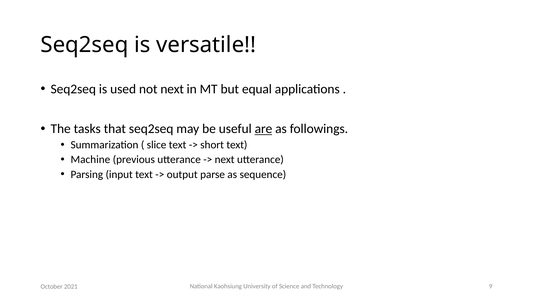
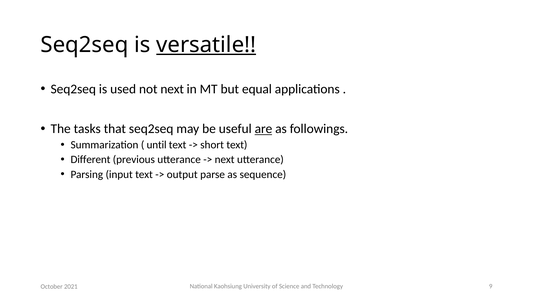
versatile underline: none -> present (206, 45)
slice: slice -> until (157, 145)
Machine: Machine -> Different (91, 160)
